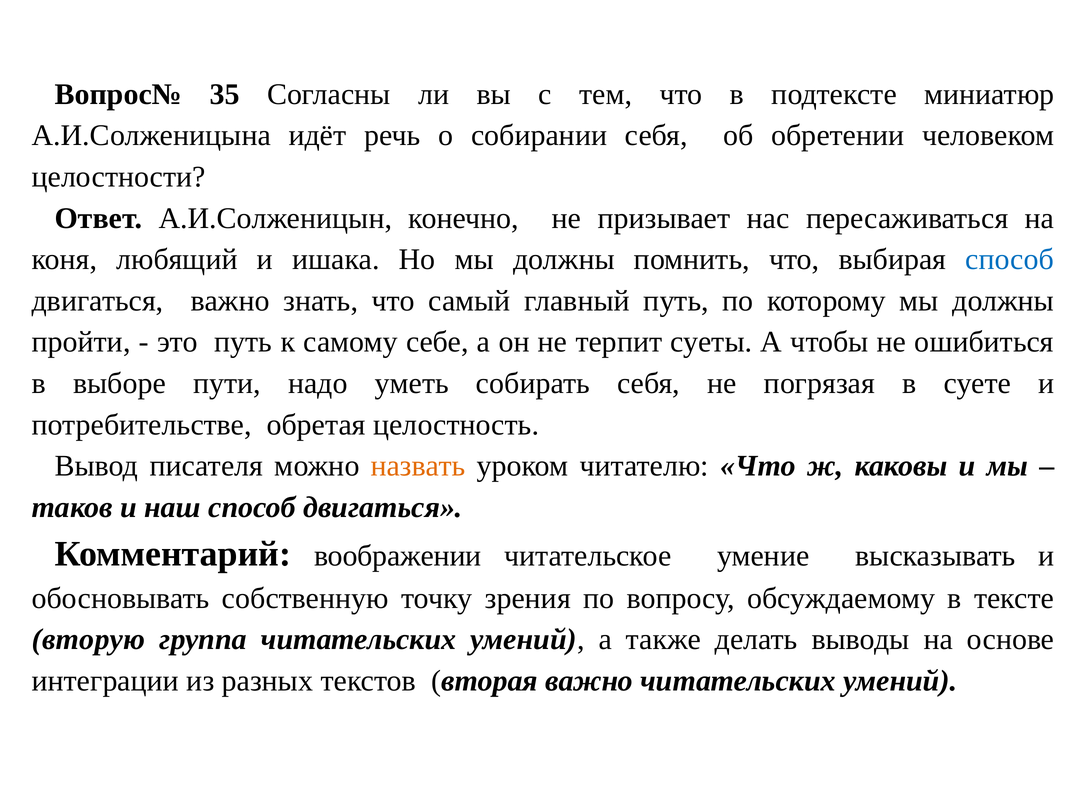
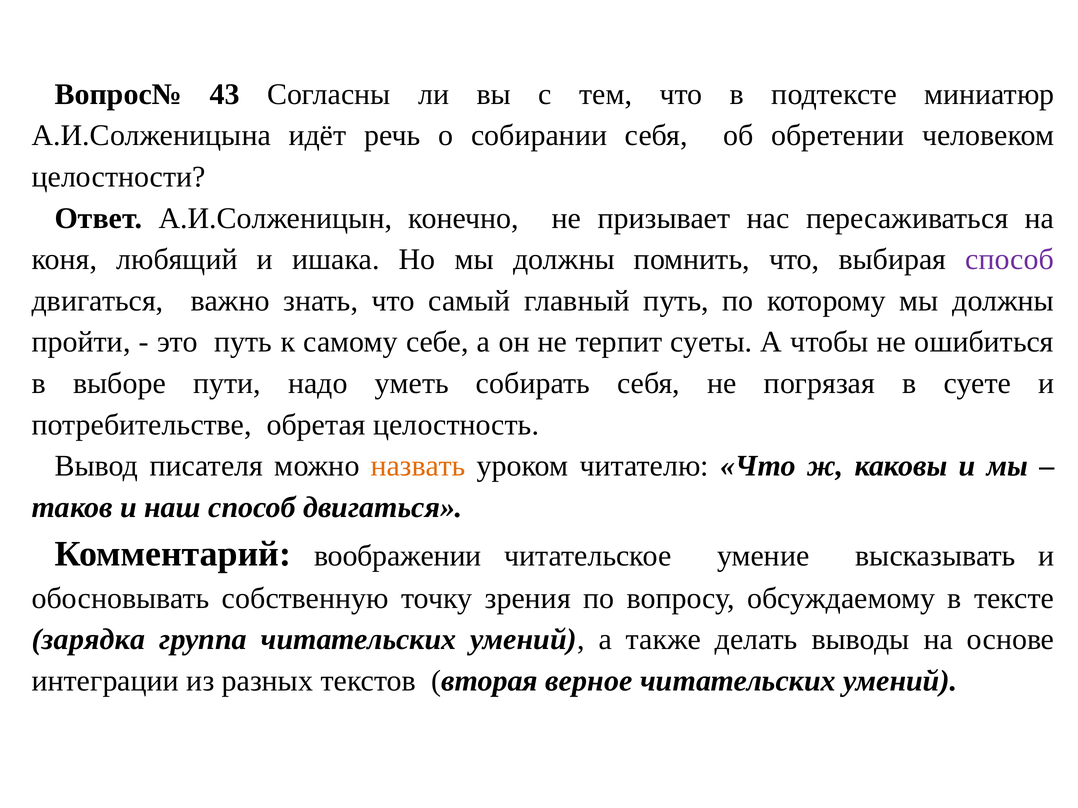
35: 35 -> 43 (225, 94)
способ colour: blue -> purple (1010, 260)
вторую: вторую -> зарядка (89, 640)
вторая важно: важно -> верное (589, 681)
